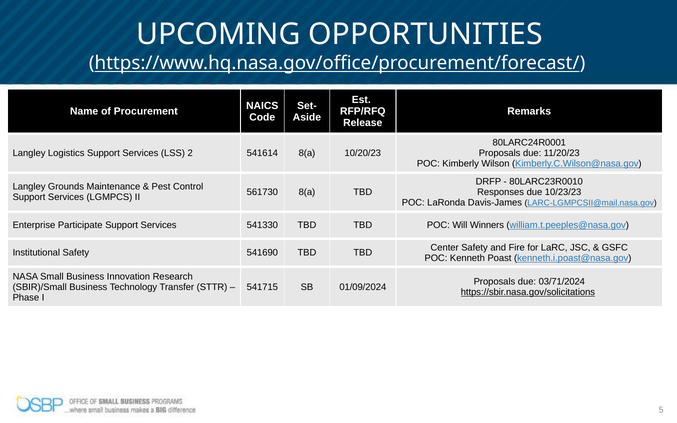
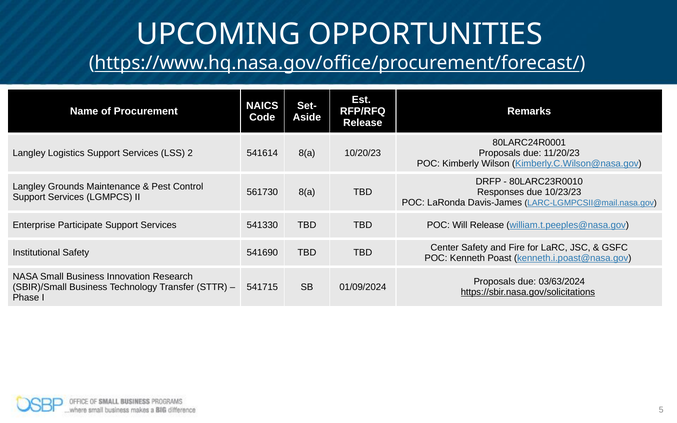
Will Winners: Winners -> Release (487, 225)
03/71/2024: 03/71/2024 -> 03/63/2024 (562, 282)
